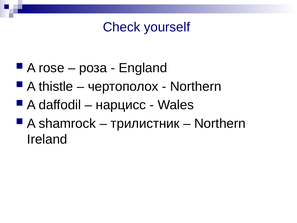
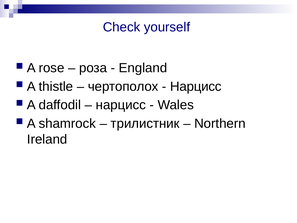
Northern: Northern -> Нарцисс (196, 86)
